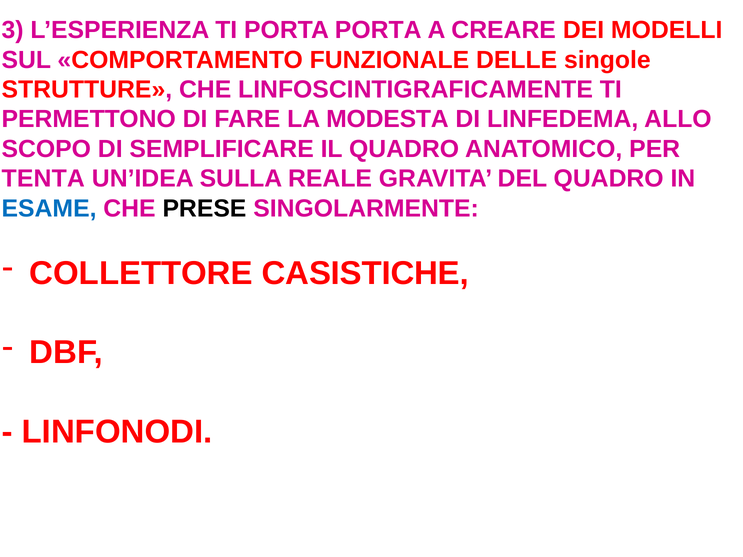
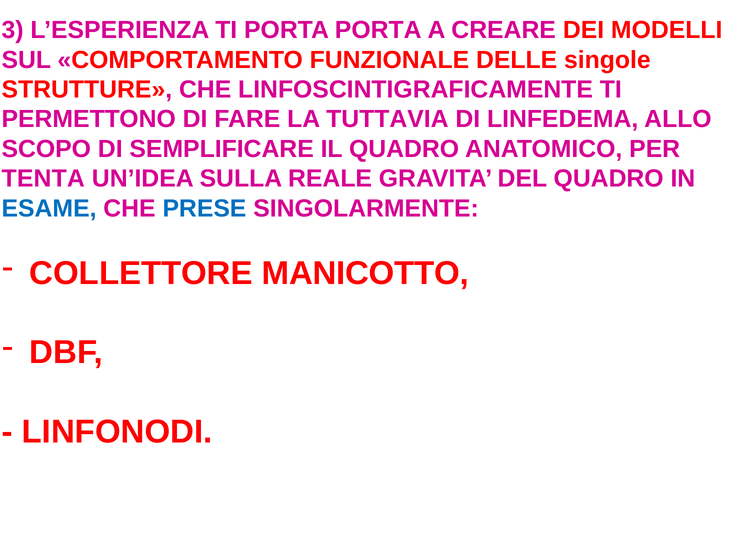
MODESTA: MODESTA -> TUTTAVIA (387, 119)
PRESE colour: black -> blue (204, 208)
CASISTICHE: CASISTICHE -> MANICOTTO (365, 273)
